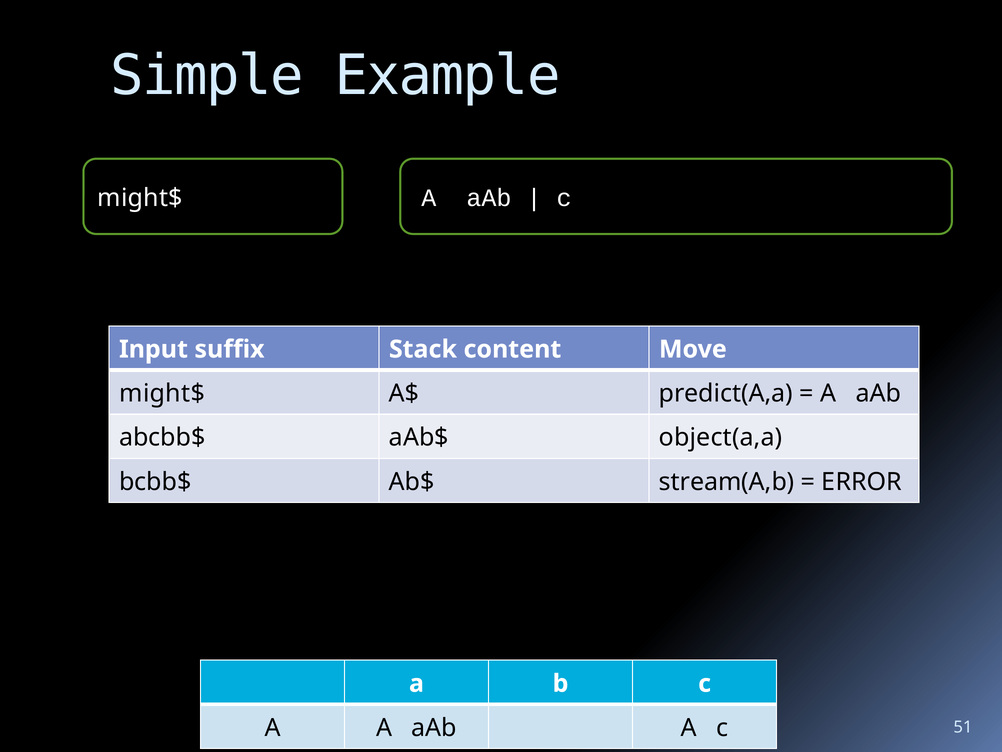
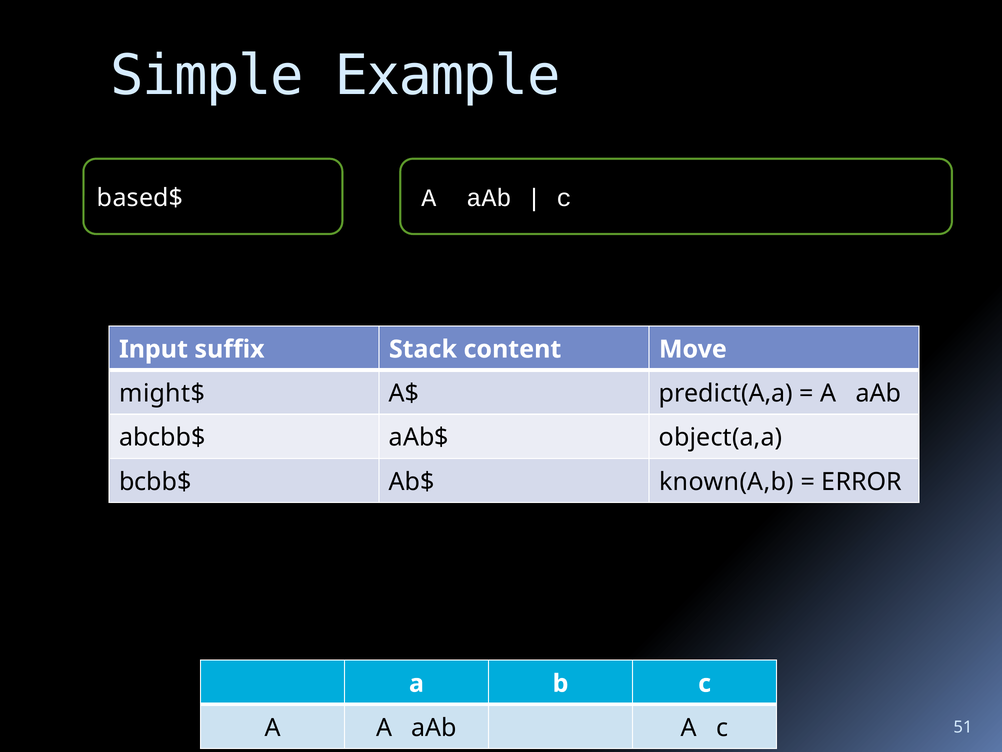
might$: might$ -> based$ (140, 198)
stream(A,b: stream(A,b -> known(A,b (726, 482)
